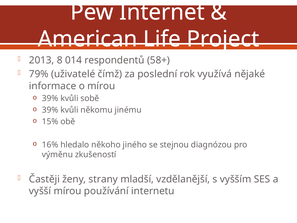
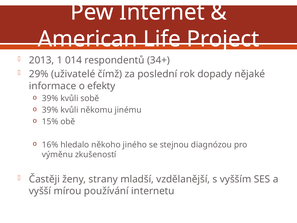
8: 8 -> 1 (60, 60)
58+: 58+ -> 34+ (158, 60)
79%: 79% -> 29% (39, 74)
využívá: využívá -> dopady (215, 74)
o mírou: mírou -> efekty (101, 86)
